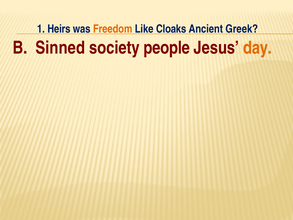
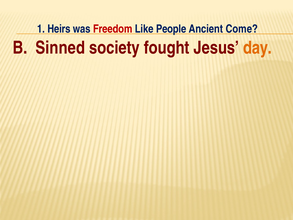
Freedom colour: orange -> red (113, 29)
Cloaks: Cloaks -> People (171, 29)
Greek: Greek -> Come (242, 29)
people: people -> fought (167, 48)
